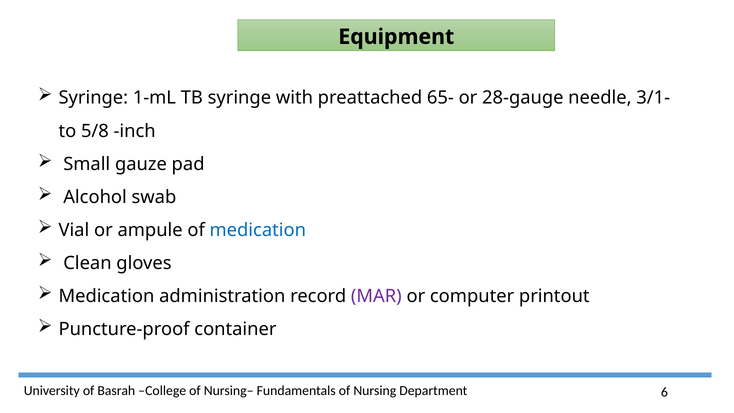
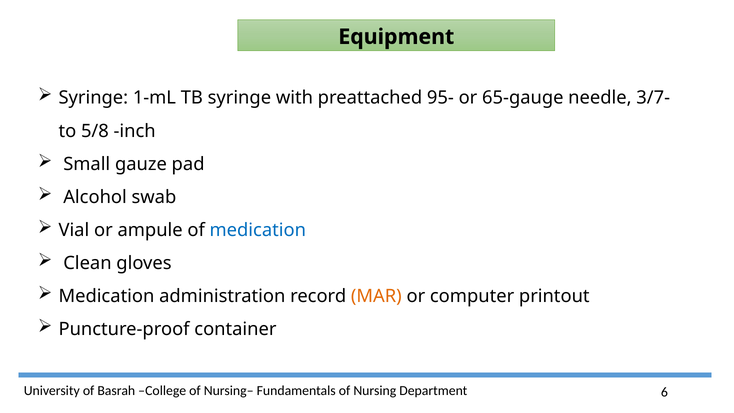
65-: 65- -> 95- (440, 98)
28-gauge: 28-gauge -> 65-gauge (523, 98)
3/1-: 3/1- -> 3/7- (653, 98)
MAR colour: purple -> orange (376, 296)
